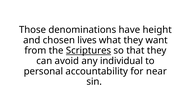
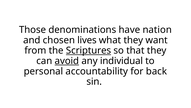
height: height -> nation (157, 30)
avoid underline: none -> present (67, 61)
near: near -> back (156, 71)
